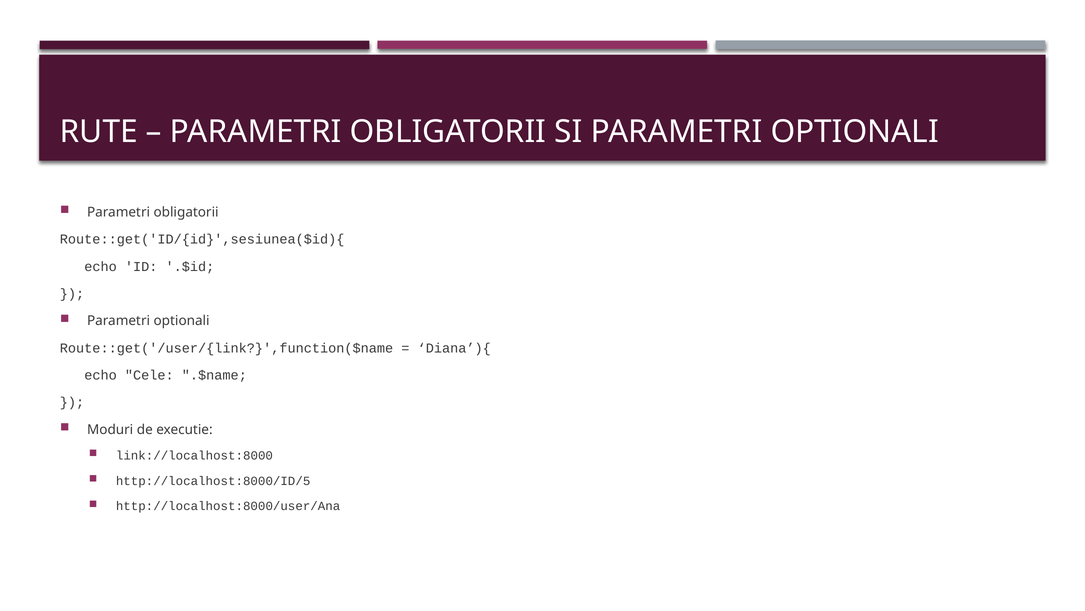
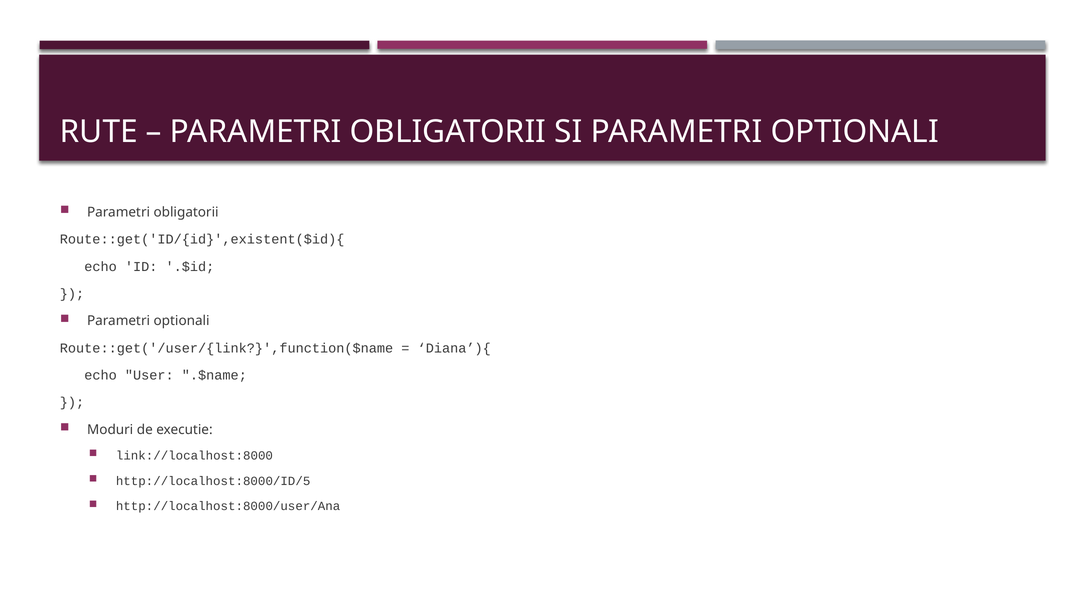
Route::get('ID/{id}',sesiunea($id){: Route::get('ID/{id}',sesiunea($id){ -> Route::get('ID/{id}',existent($id){ (202, 239)
Cele: Cele -> User (149, 375)
